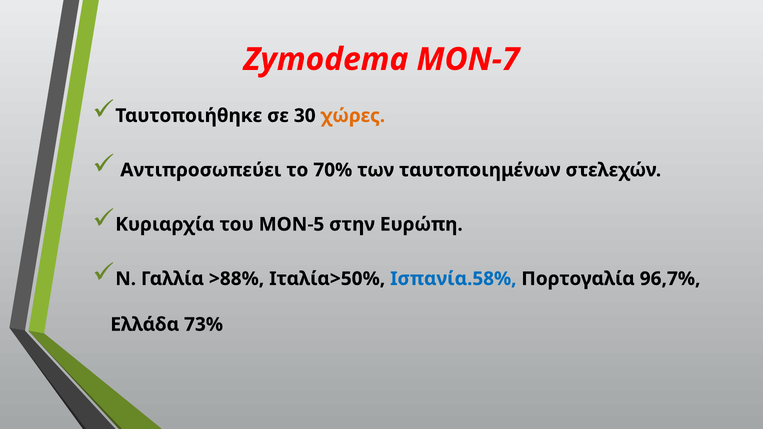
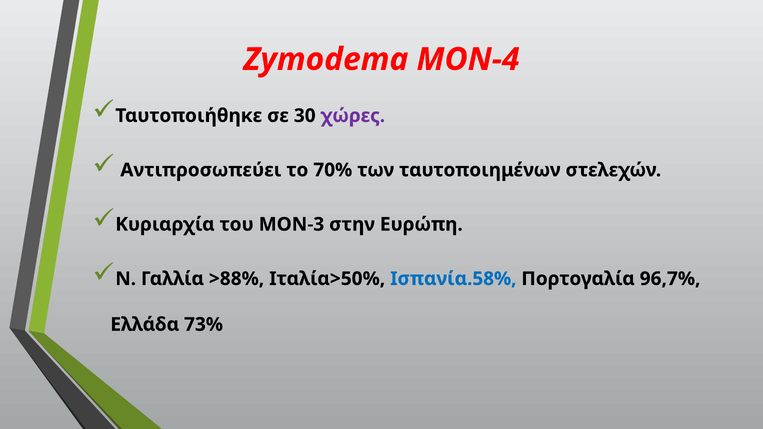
MON-7: MON-7 -> MON-4 (468, 59)
χώρες colour: orange -> purple (353, 116)
MON-5: MON-5 -> MON-3 (291, 224)
